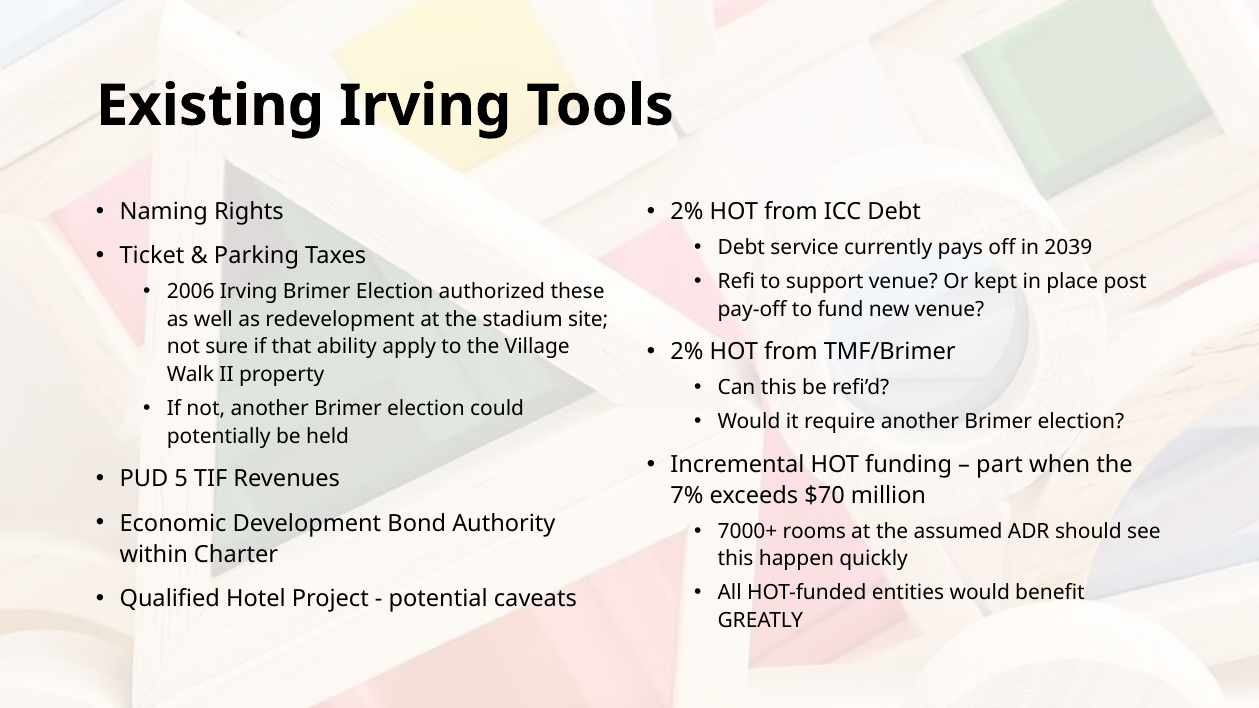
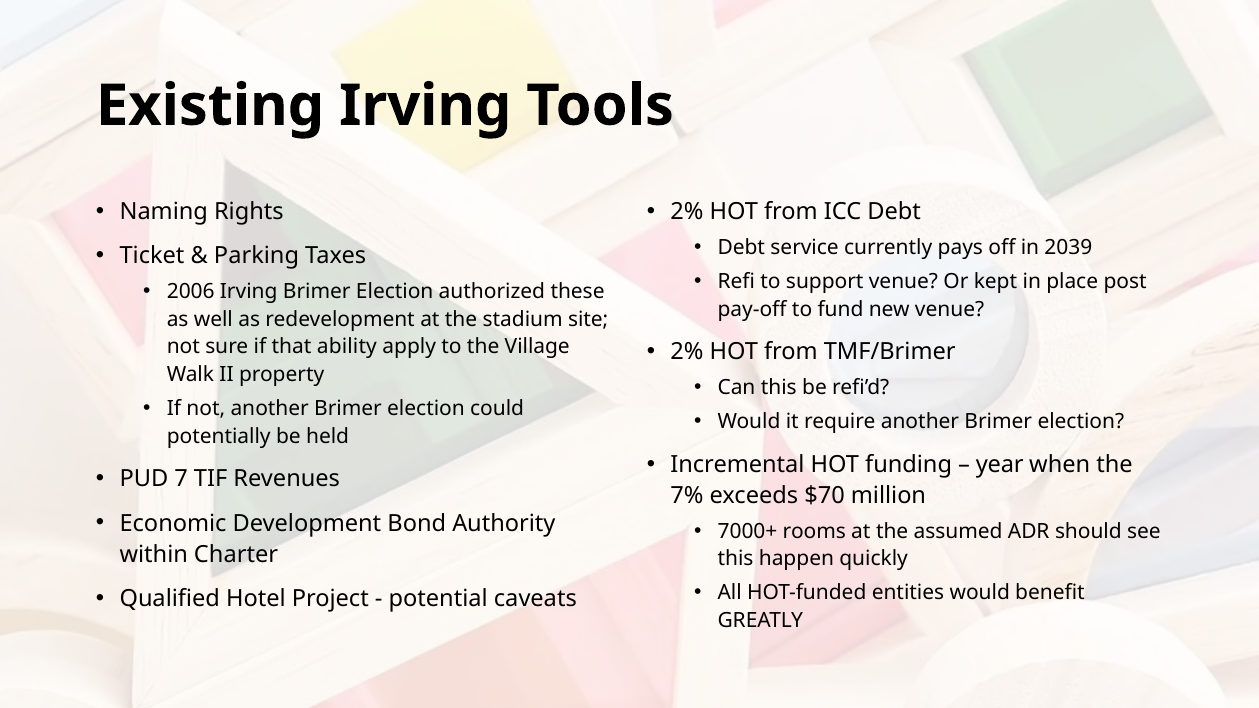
part: part -> year (1000, 465)
5: 5 -> 7 (181, 479)
